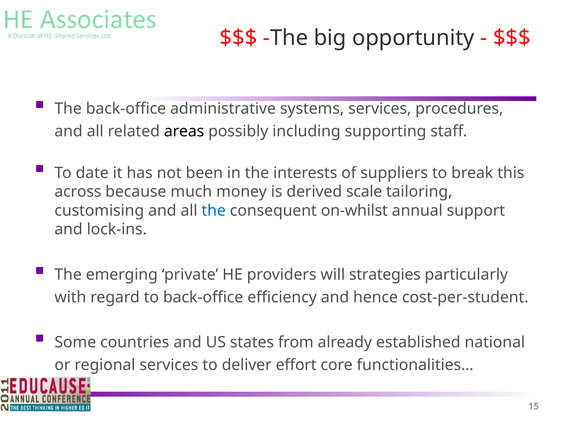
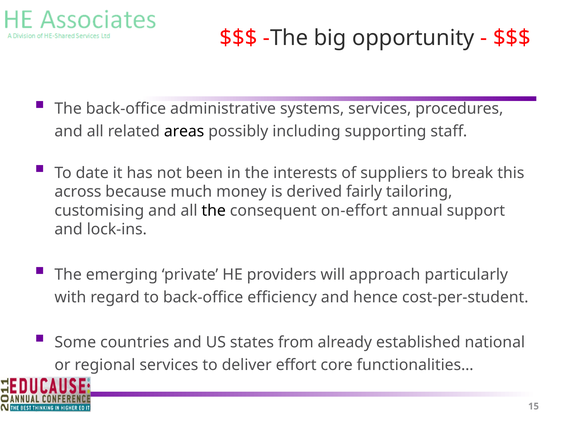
scale: scale -> fairly (364, 192)
the colour: blue -> black (214, 210)
on-whilst: on-whilst -> on-effort (354, 210)
strategies: strategies -> approach (385, 274)
